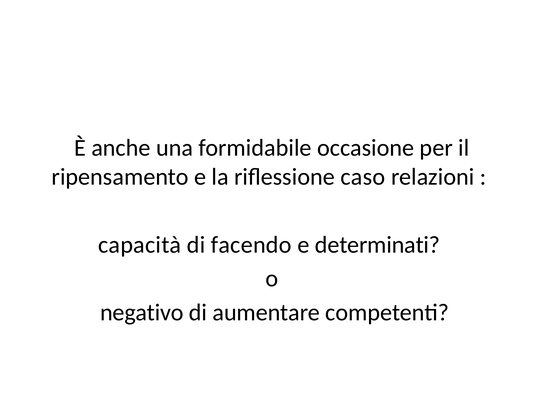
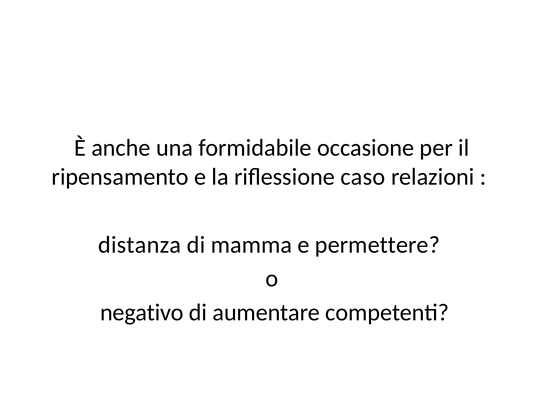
capacità: capacità -> distanza (140, 245)
facendo: facendo -> mamma (251, 245)
determinati: determinati -> permettere (377, 245)
